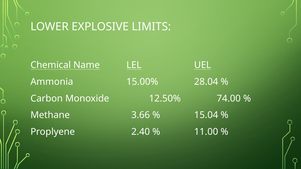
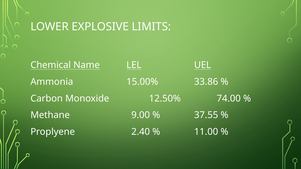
28.04: 28.04 -> 33.86 (206, 82)
3.66: 3.66 -> 9.00 (141, 115)
15.04: 15.04 -> 37.55 (206, 115)
